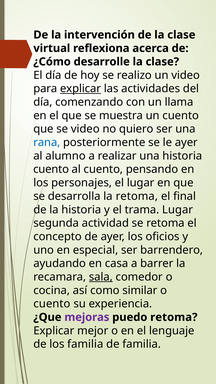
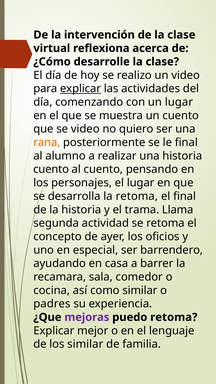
un llama: llama -> lugar (179, 102)
rana colour: blue -> orange (47, 142)
le ayer: ayer -> final (186, 142)
trama Lugar: Lugar -> Llama (178, 210)
sala underline: present -> none (101, 277)
cuento: cuento -> padres (52, 304)
los familia: familia -> similar (85, 344)
